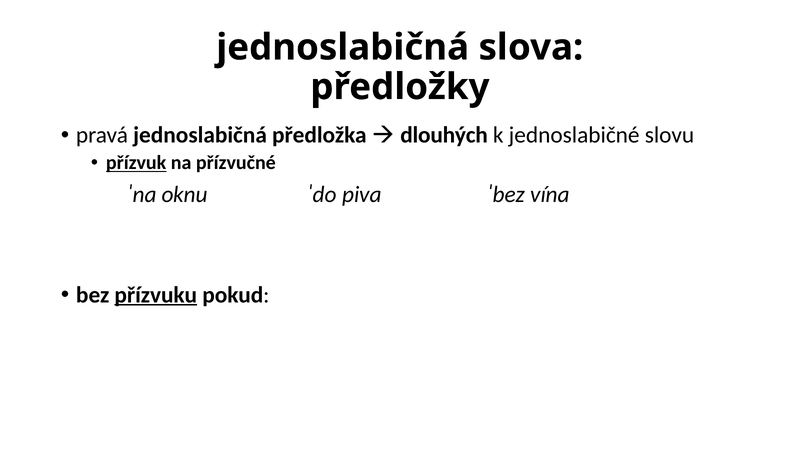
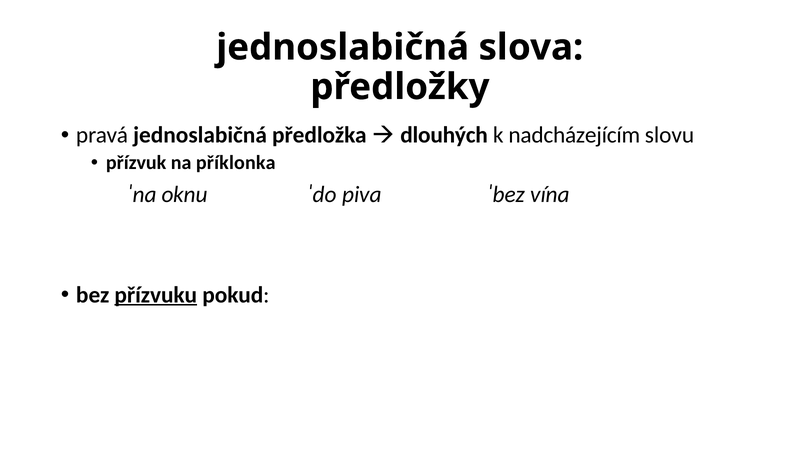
jednoslabičné: jednoslabičné -> nadcházejícím (574, 135)
přízvuk underline: present -> none (136, 163)
přízvučné: přízvučné -> příklonka (236, 163)
